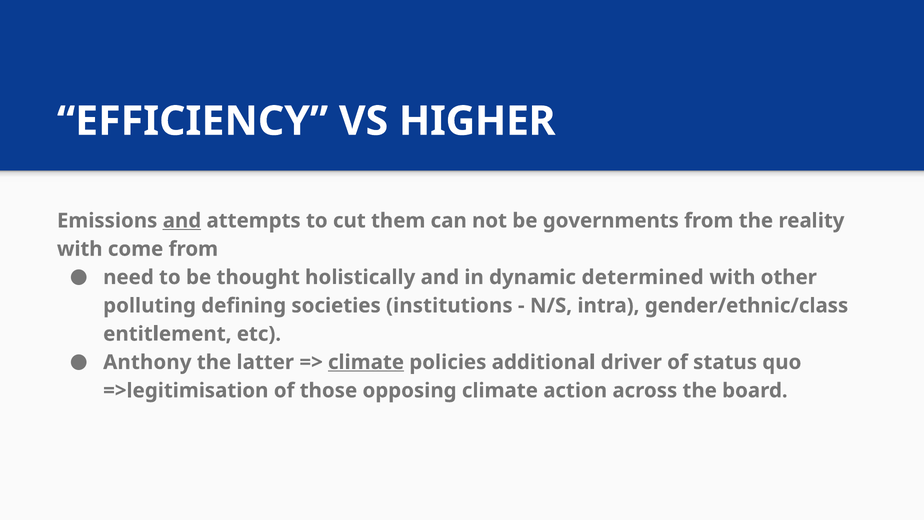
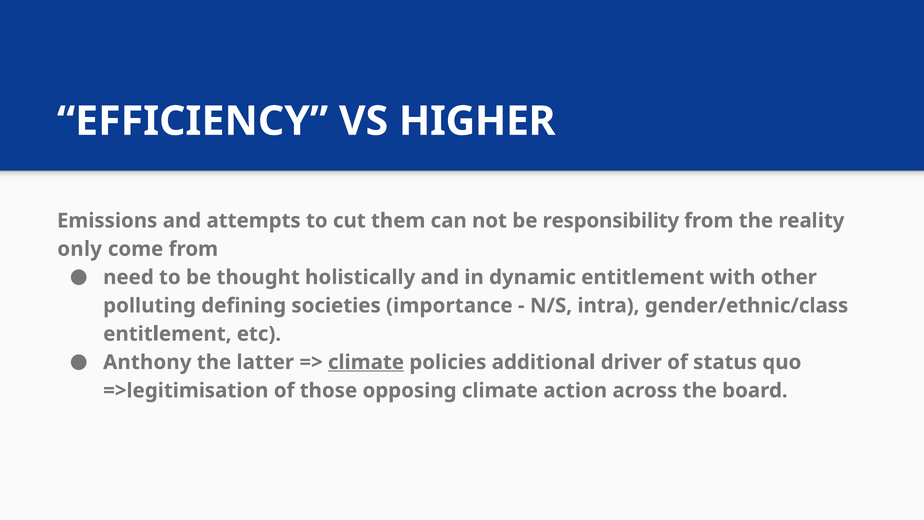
and underline: present -> none (182, 221)
governments: governments -> responsibility (611, 221)
with: with -> only (80, 249)
dynamic determined: determined -> entitlement (643, 277)
institutions: institutions -> importance (449, 305)
